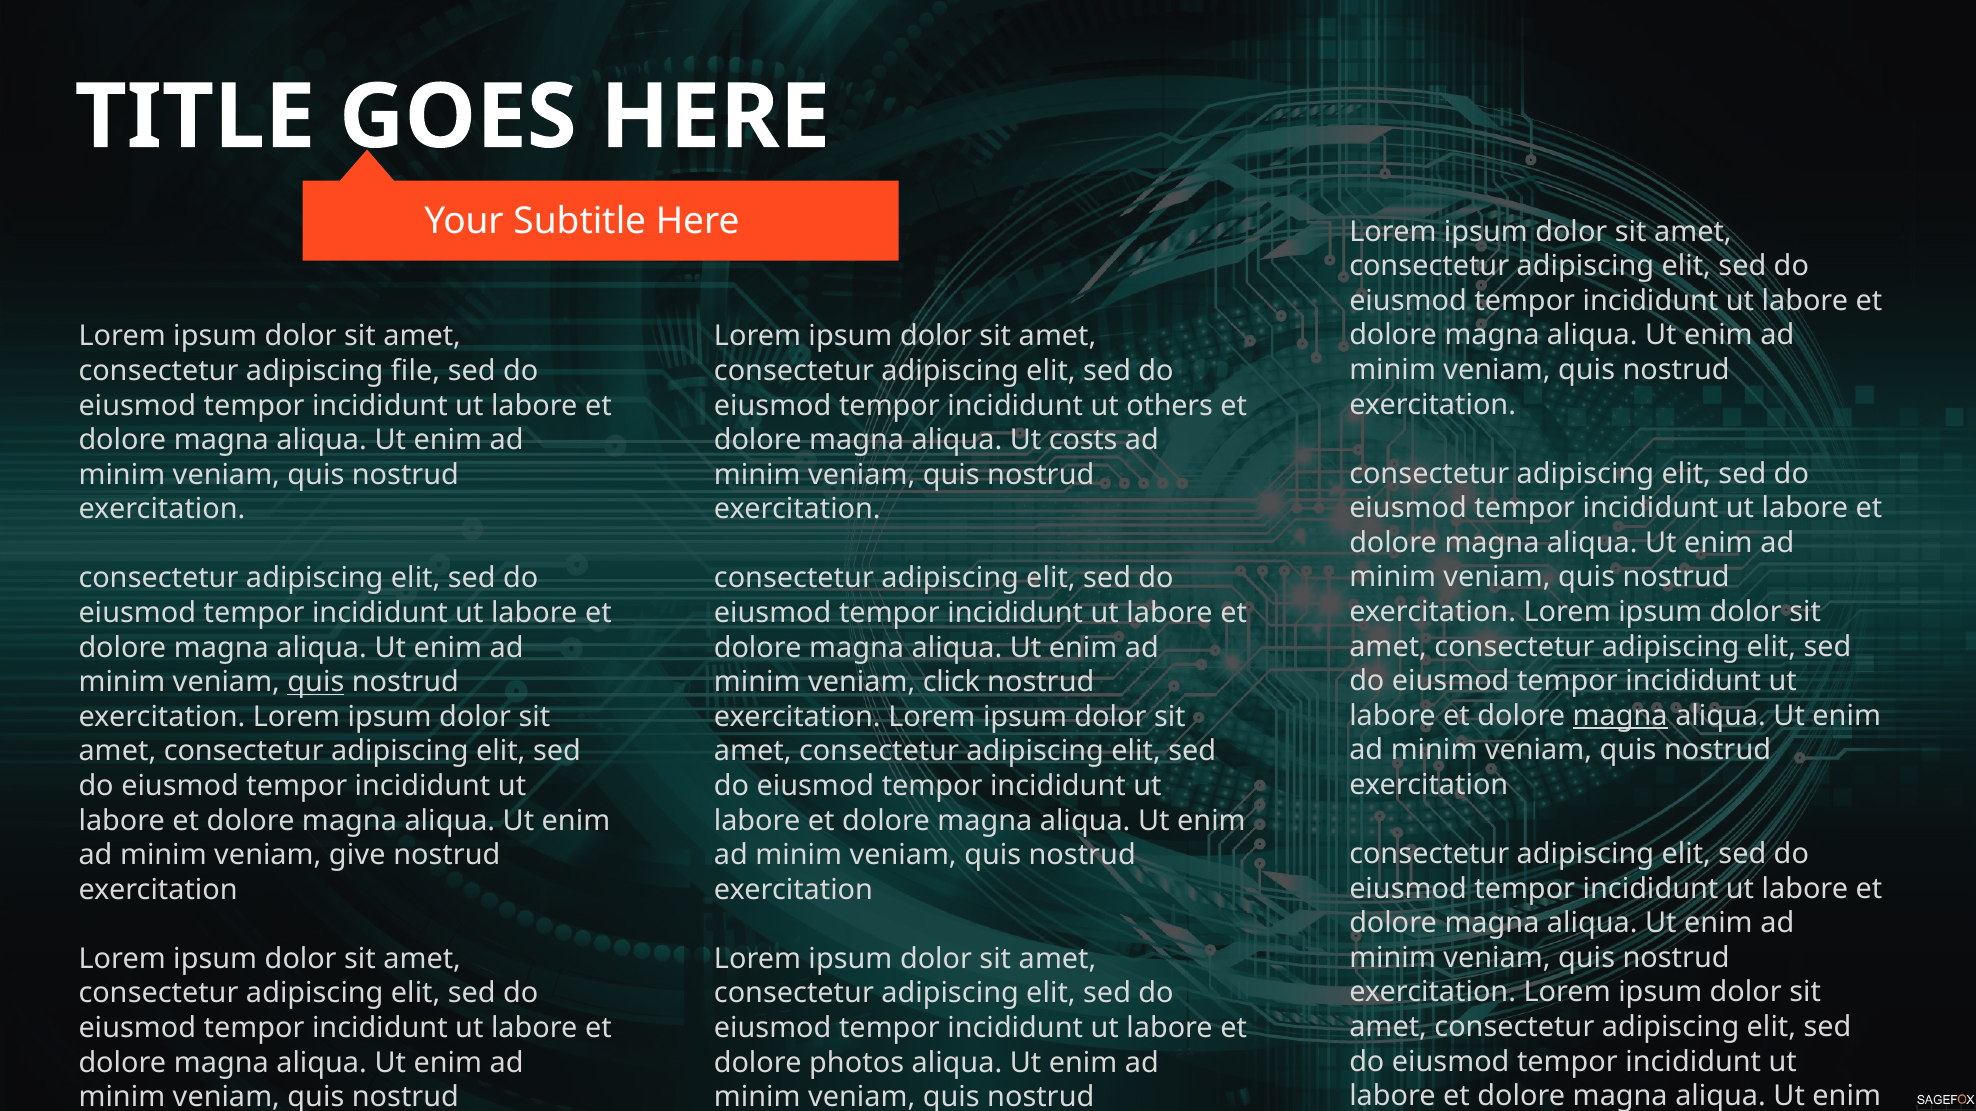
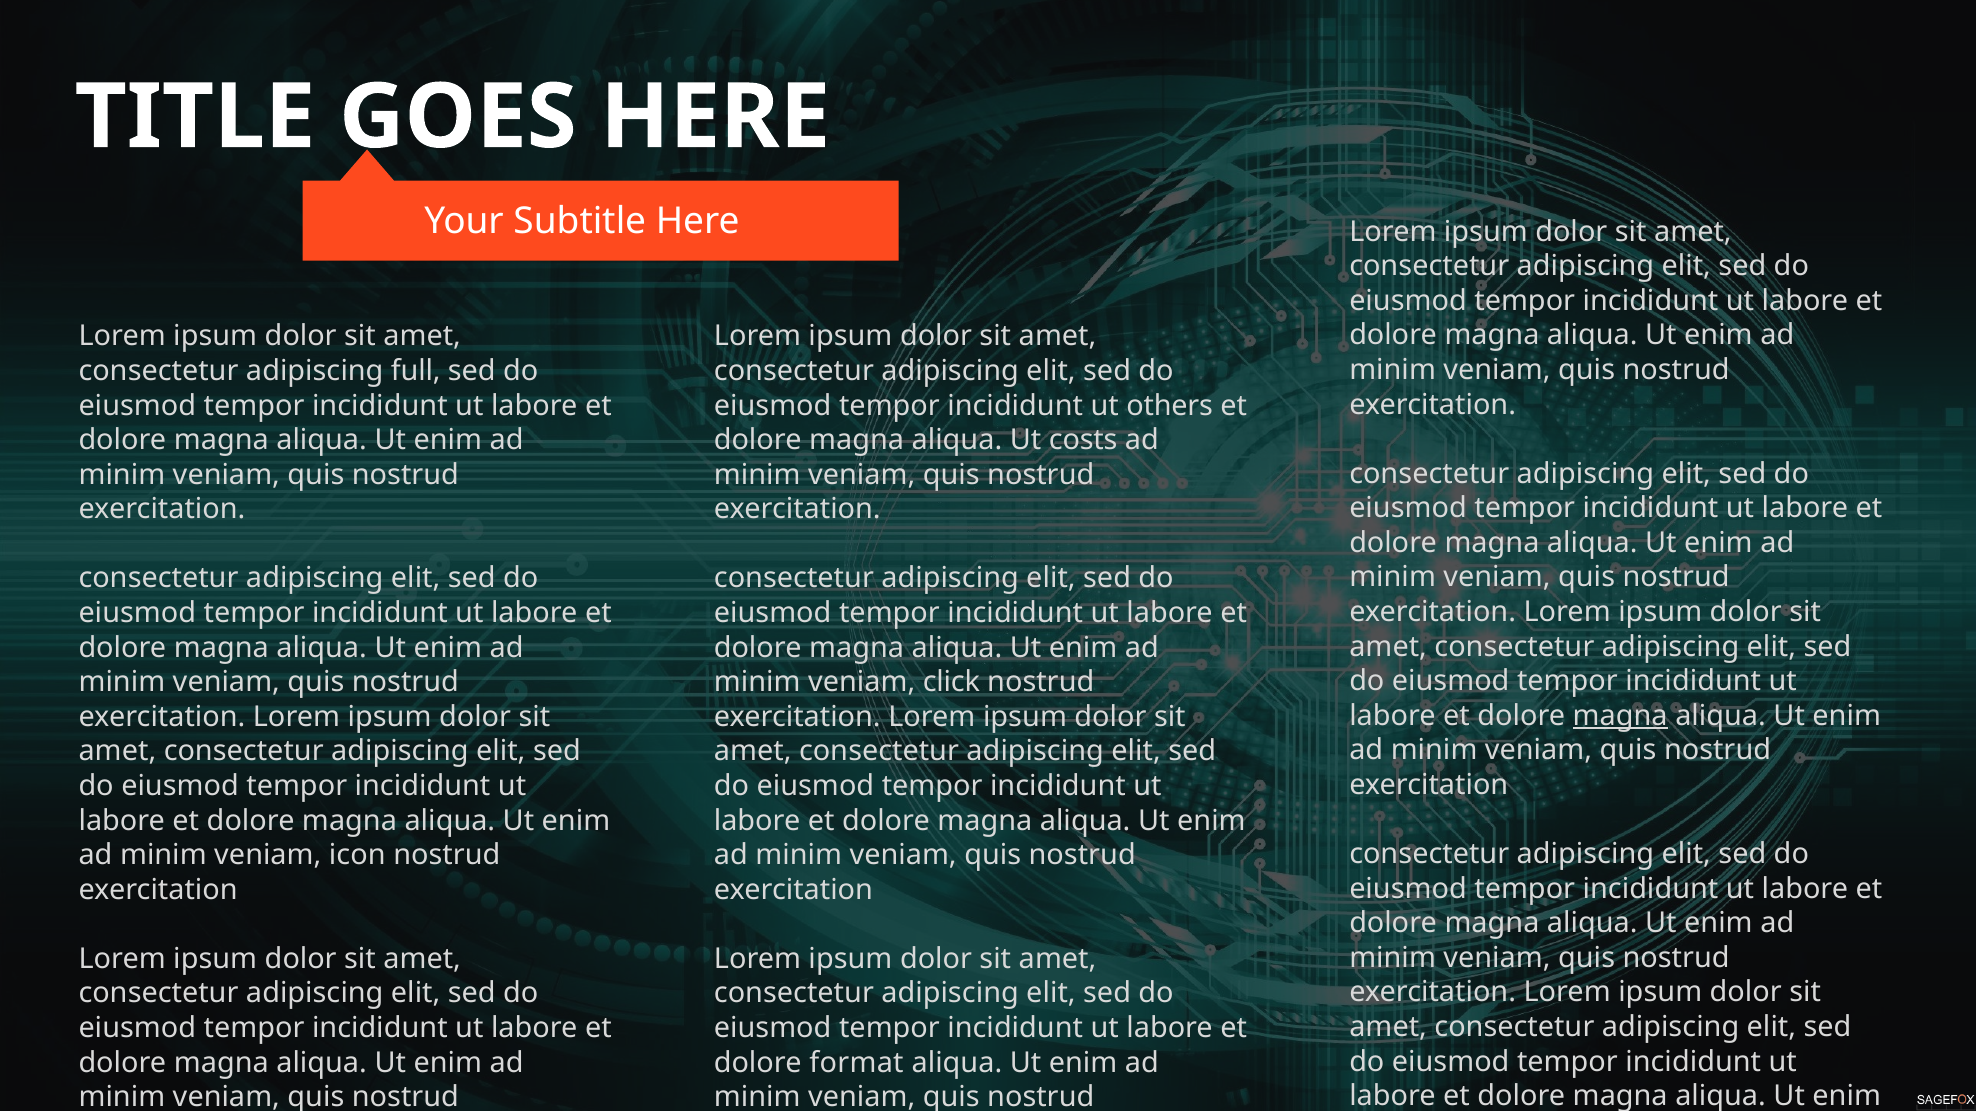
file: file -> full (416, 371)
quis underline: present -> none (316, 682)
give: give -> icon (357, 855)
photos: photos -> format (857, 1063)
